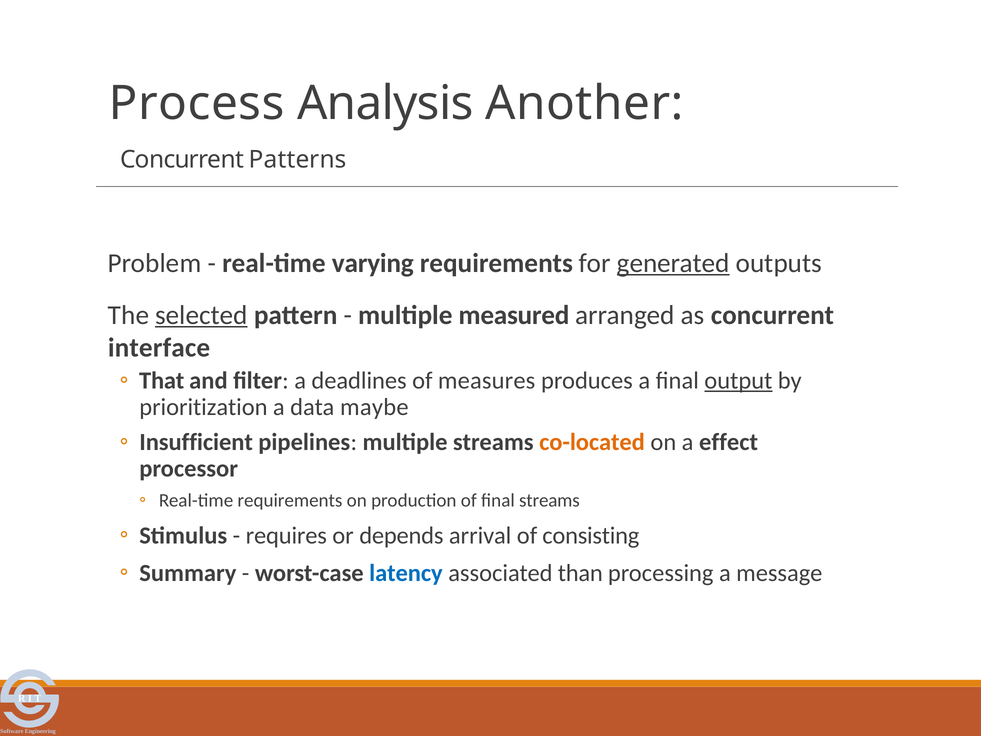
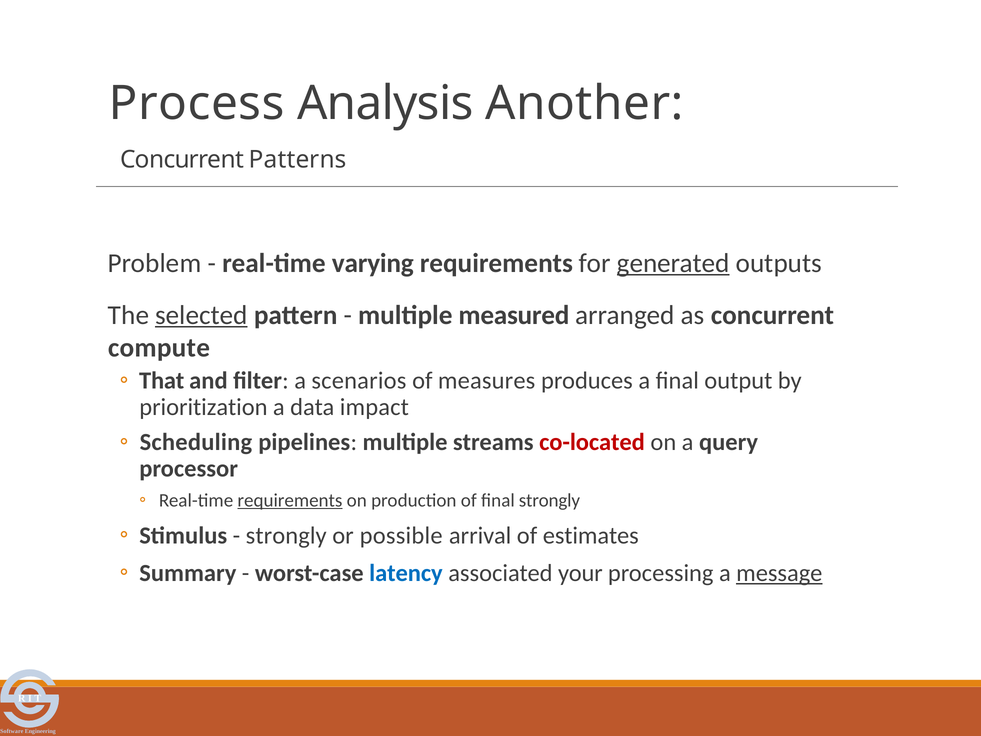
interface: interface -> compute (159, 348)
deadlines: deadlines -> scenarios (359, 381)
output underline: present -> none (738, 381)
maybe: maybe -> impact (374, 407)
Insufficient: Insufficient -> Scheduling (196, 442)
co-located colour: orange -> red (592, 442)
effect: effect -> query (729, 442)
requirements underline: none -> present (290, 500)
final streams: streams -> strongly (549, 500)
requires: requires -> strongly (286, 535)
depends: depends -> possible (401, 535)
consisting: consisting -> estimates (591, 535)
than: than -> your (580, 573)
message underline: none -> present (779, 573)
